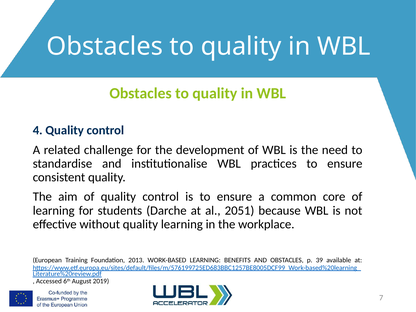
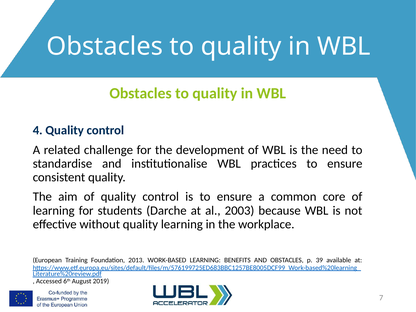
2051: 2051 -> 2003 (240, 211)
